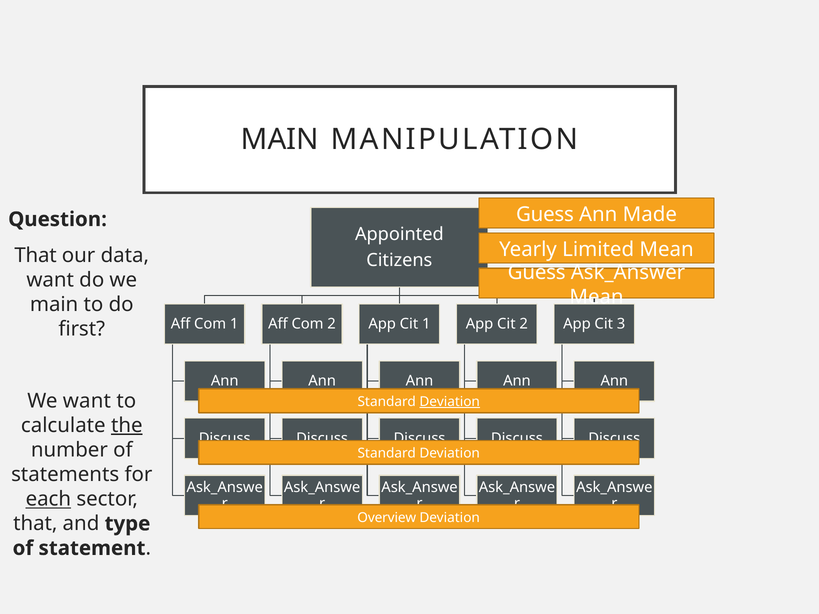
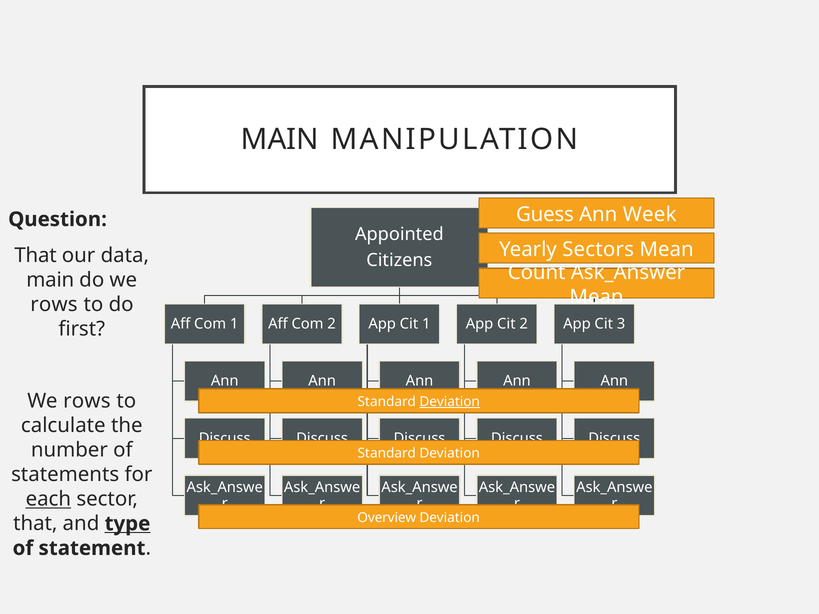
Made: Made -> Week (650, 214)
Limited: Limited -> Sectors (598, 250)
Guess: Guess -> Count (537, 272)
want: want -> main (50, 280)
main: main -> rows (54, 305)
want: want -> rows (87, 401)
the underline: present -> none (127, 426)
type underline: none -> present (127, 524)
